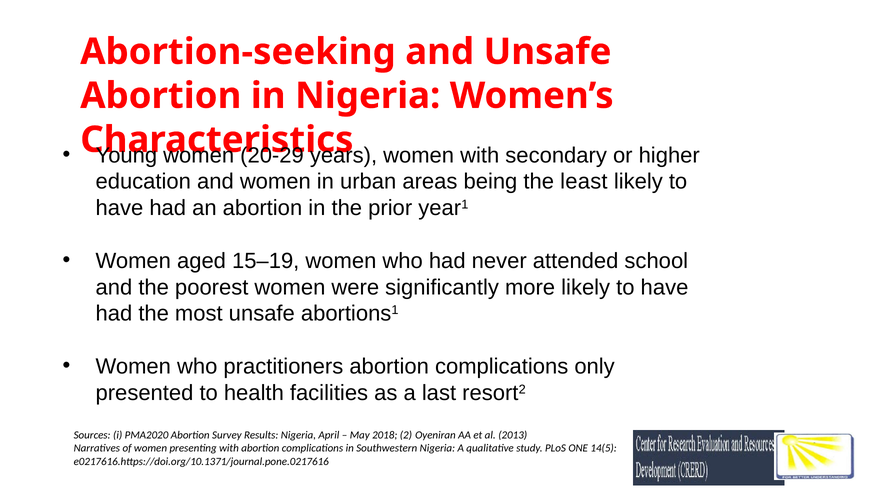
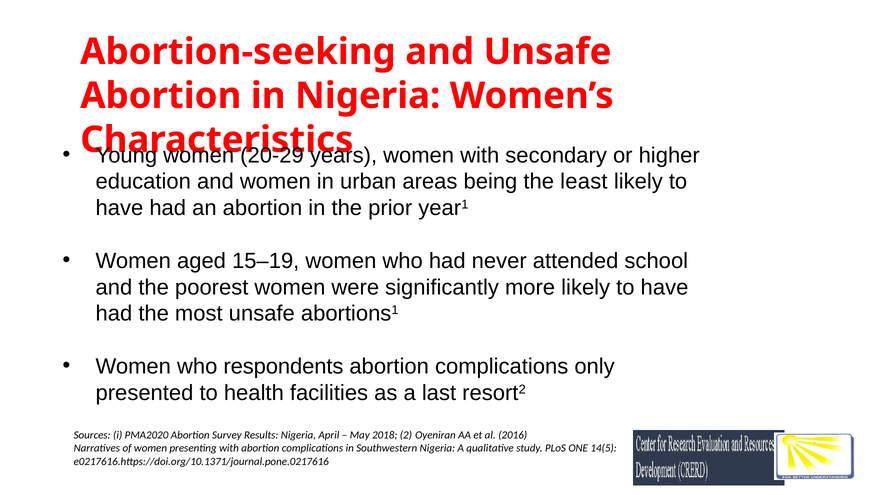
practitioners: practitioners -> respondents (283, 366)
2013: 2013 -> 2016 (513, 435)
